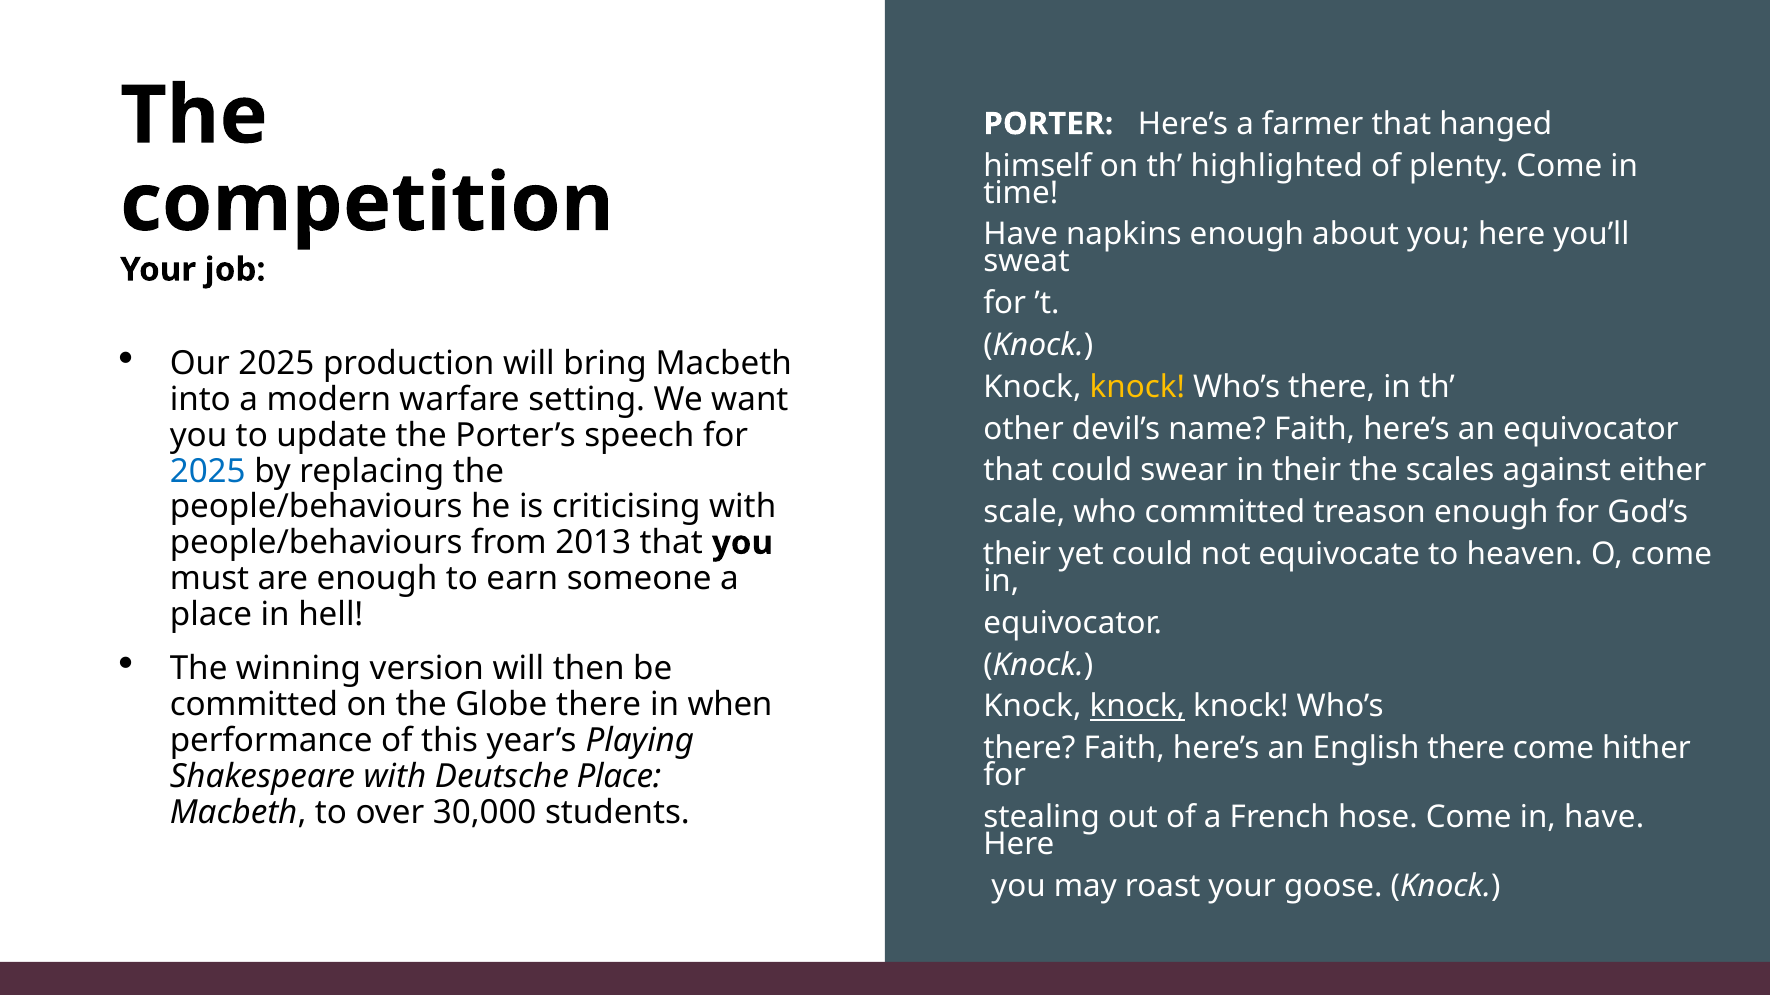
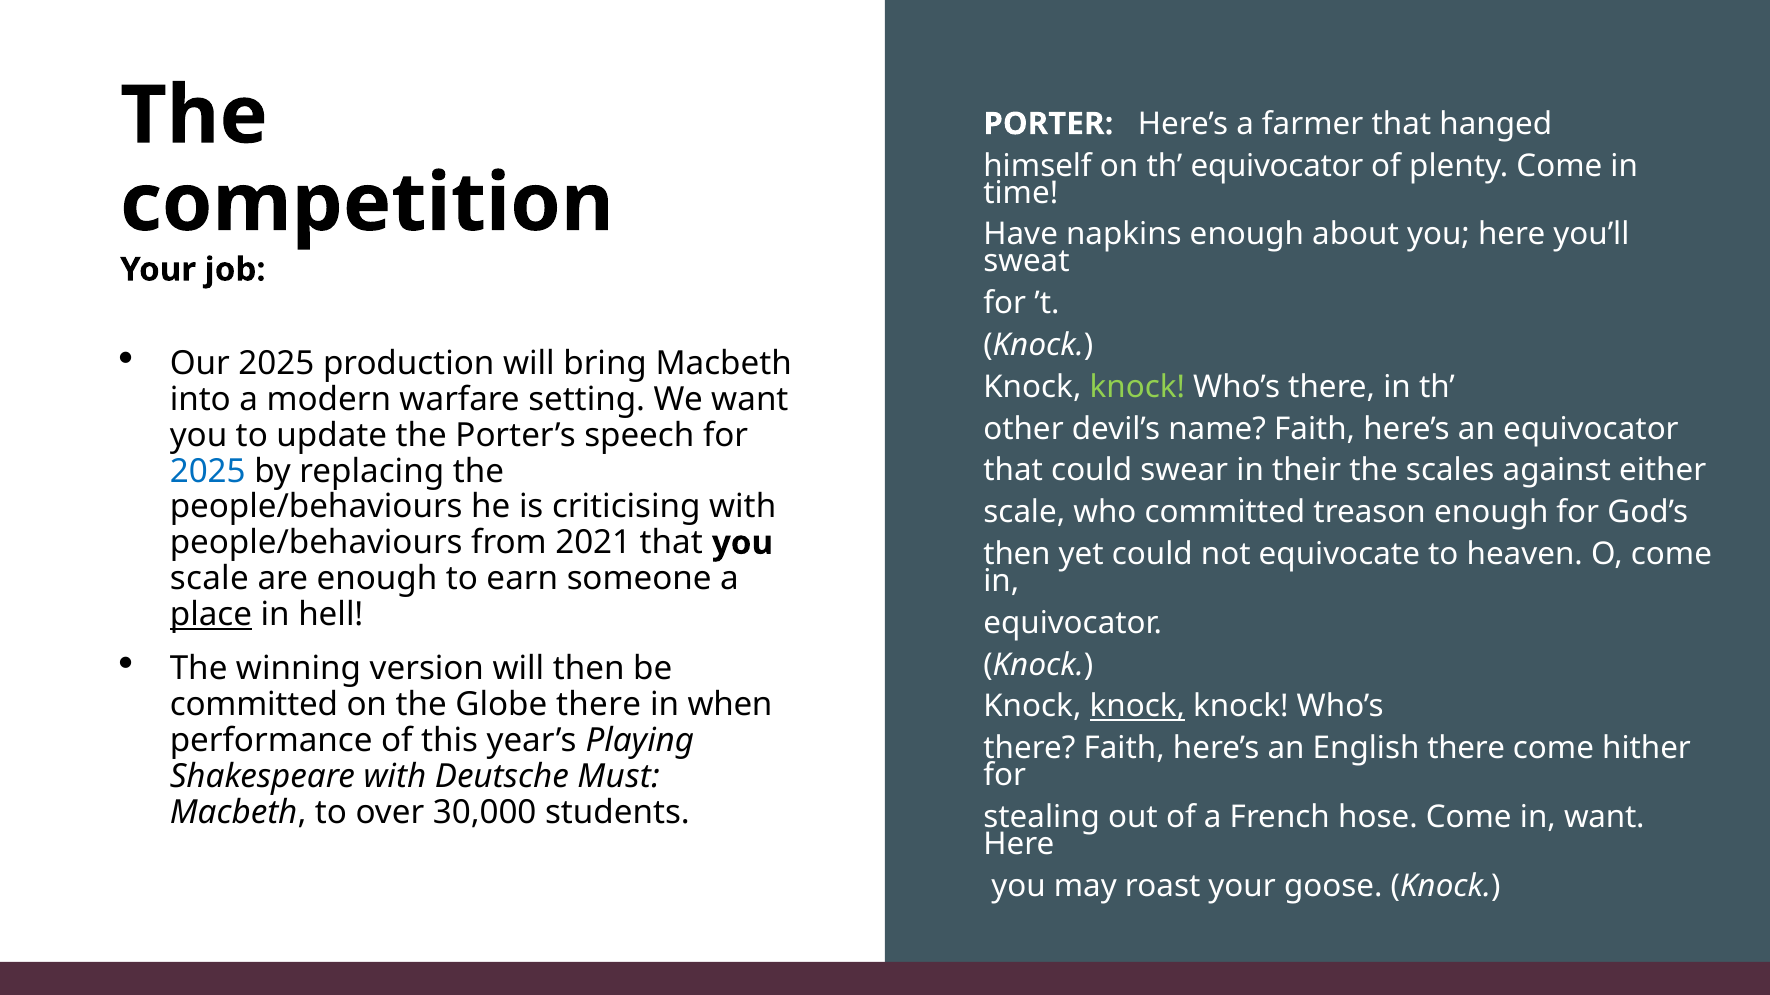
th highlighted: highlighted -> equivocator (1277, 166)
knock colour: yellow -> light green (1137, 387)
2013: 2013 -> 2021 (593, 543)
their: their -> then (1017, 554)
must: must -> scale (209, 579)
place underline: none -> present (211, 615)
Deutsche Place: Place -> Must (619, 777)
in have: have -> want (1604, 818)
